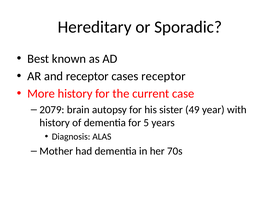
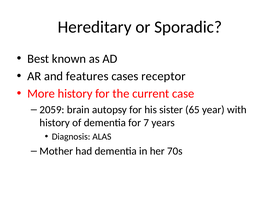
and receptor: receptor -> features (87, 76)
2079: 2079 -> 2059 (52, 110)
49: 49 -> 65 (193, 110)
5: 5 -> 7 (146, 123)
